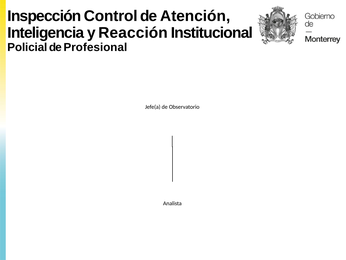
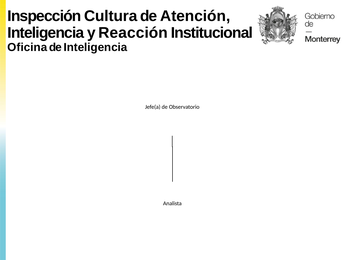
Control: Control -> Cultura (111, 16)
Policial: Policial -> Oficina (27, 47)
de Profesional: Profesional -> Inteligencia (95, 47)
